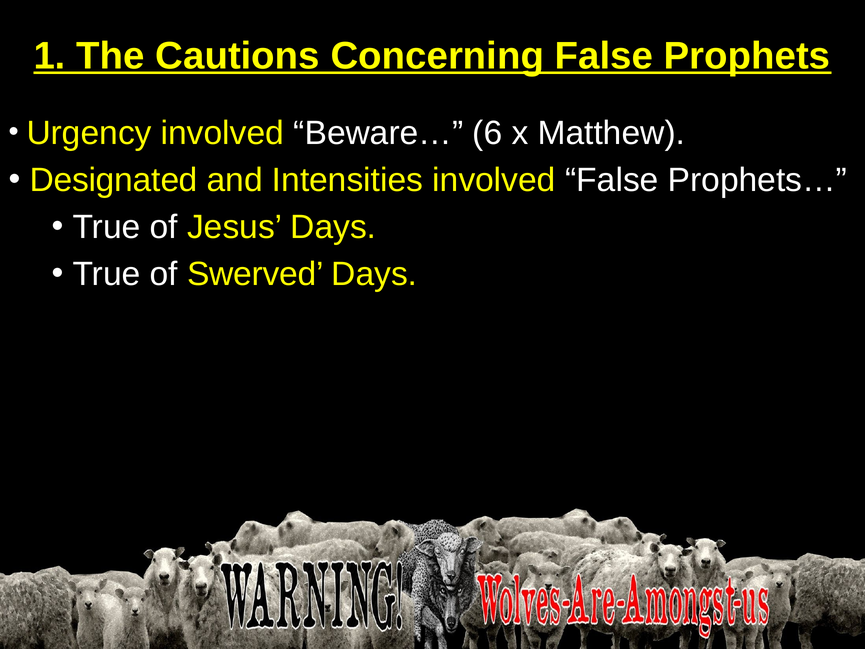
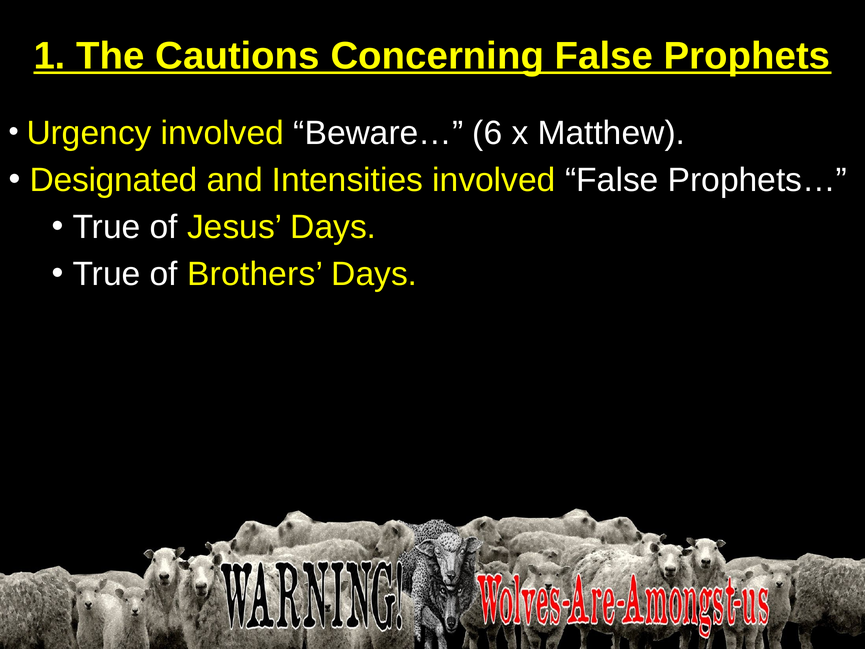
Swerved: Swerved -> Brothers (255, 274)
